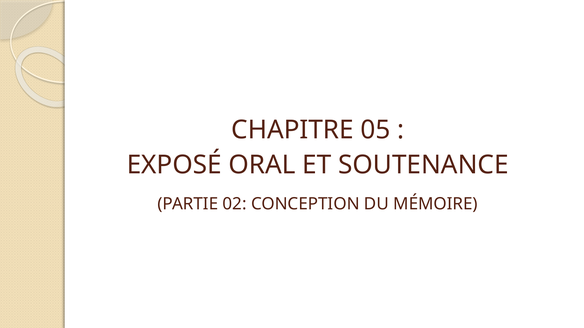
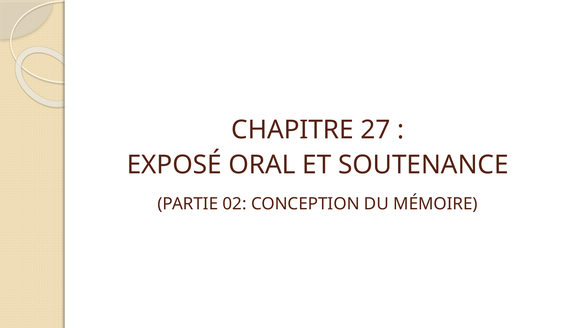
05: 05 -> 27 (375, 130)
